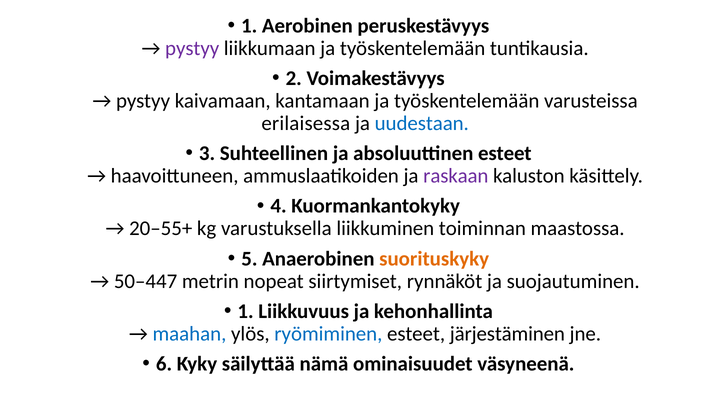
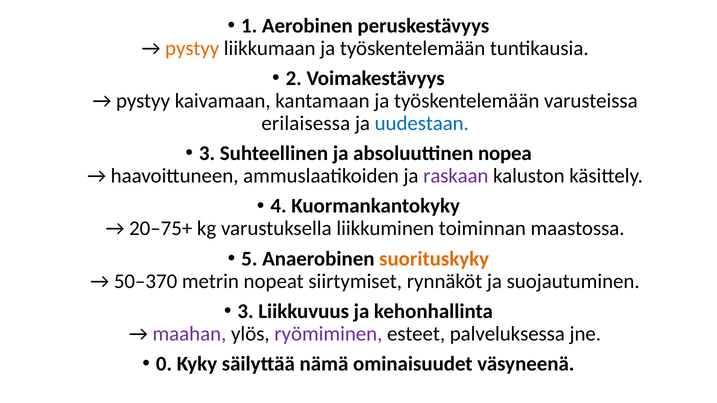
pystyy colour: purple -> orange (192, 48)
absoluuttinen esteet: esteet -> nopea (505, 154)
20–55+: 20–55+ -> 20–75+ (161, 229)
50–447: 50–447 -> 50–370 (146, 281)
1: 1 -> 3 (246, 311)
maahan colour: blue -> purple (189, 334)
ryömiminen colour: blue -> purple (328, 334)
järjestäminen: järjestäminen -> palveluksessa (507, 334)
6: 6 -> 0 (164, 364)
